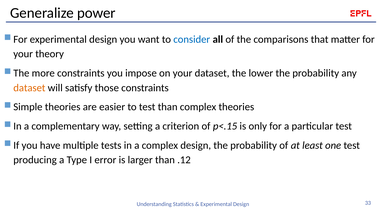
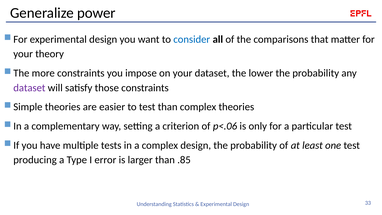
dataset colour: orange -> purple (29, 88)
p<.15: p<.15 -> p<.06 (225, 126)
.12: .12 -> .85 (184, 160)
